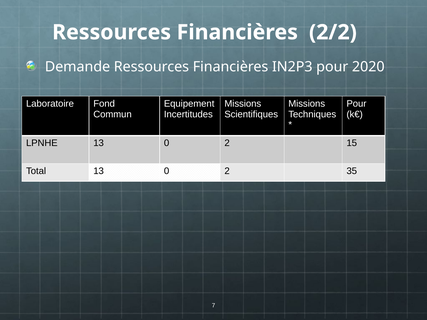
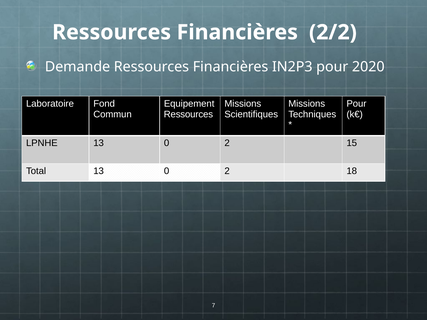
Incertitudes: Incertitudes -> Ressources (188, 114)
35: 35 -> 18 (352, 171)
